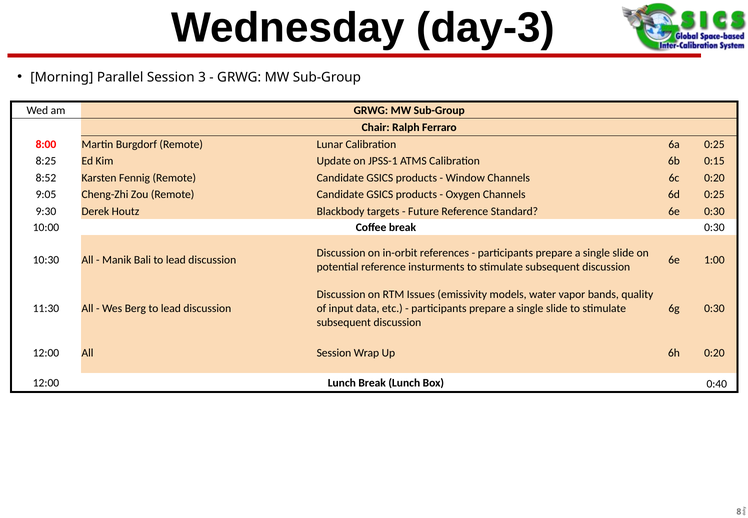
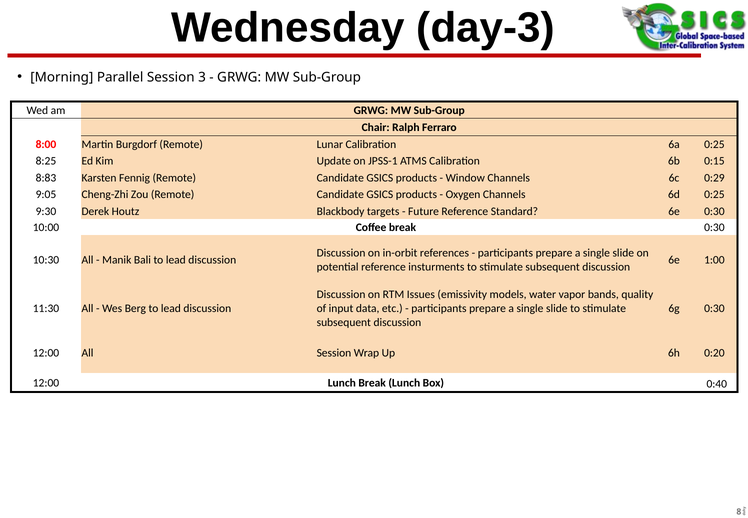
8:52: 8:52 -> 8:83 (46, 178)
6c 0:20: 0:20 -> 0:29 (714, 178)
